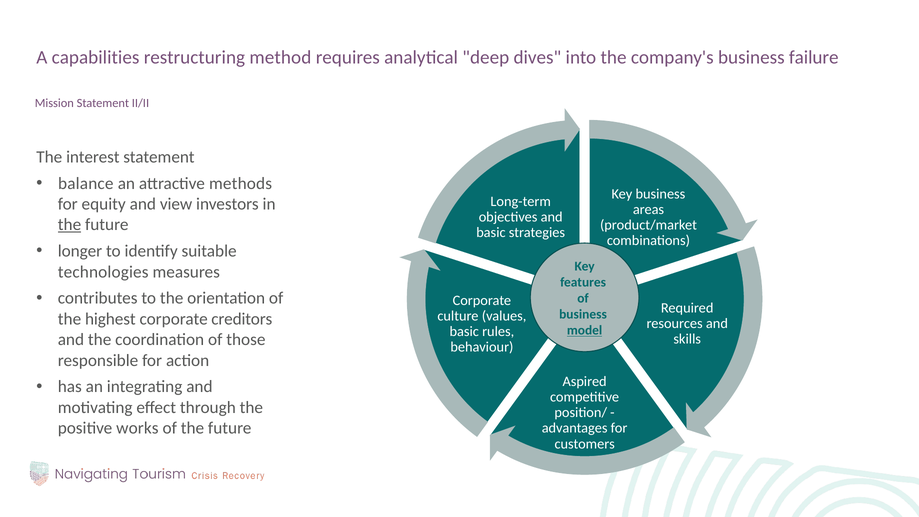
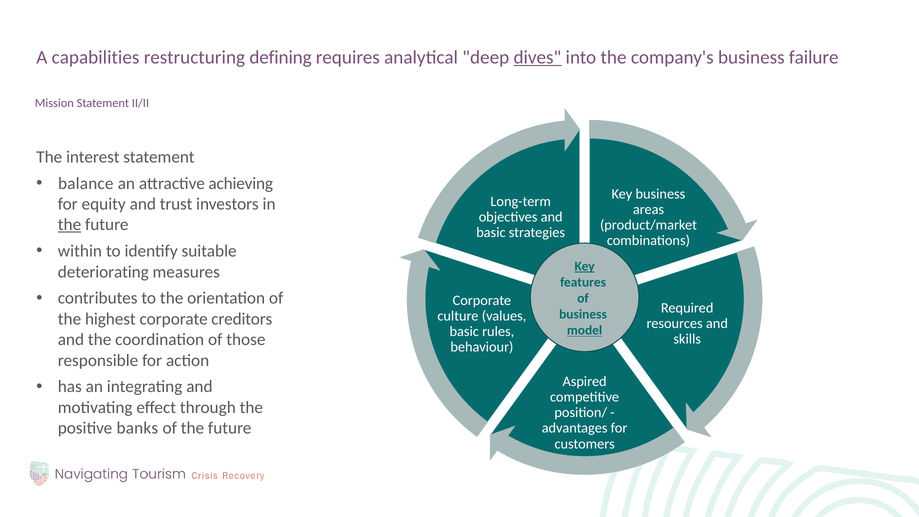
method: method -> defining (281, 57)
dives underline: none -> present (537, 57)
methods: methods -> achieving (241, 183)
view: view -> trust (176, 204)
longer: longer -> within (80, 251)
Key underline: none -> present (585, 266)
technologies: technologies -> deteriorating (103, 272)
works: works -> banks (137, 428)
